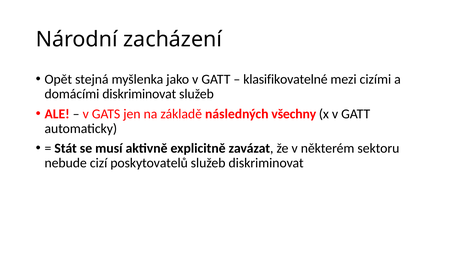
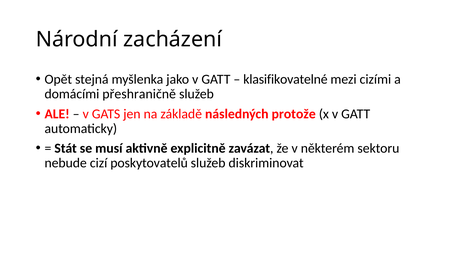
domácími diskriminovat: diskriminovat -> přeshraničně (139, 94)
všechny: všechny -> protože (294, 114)
